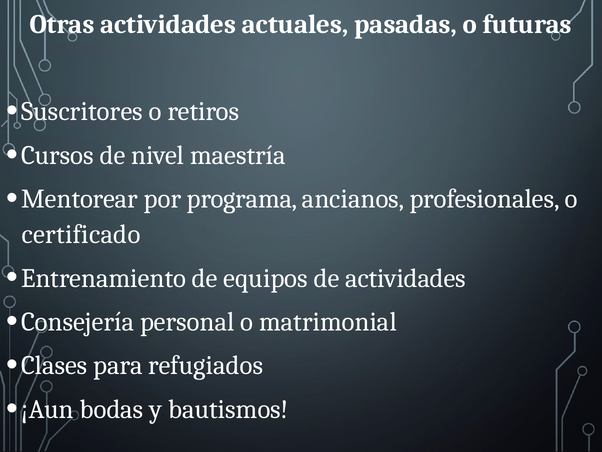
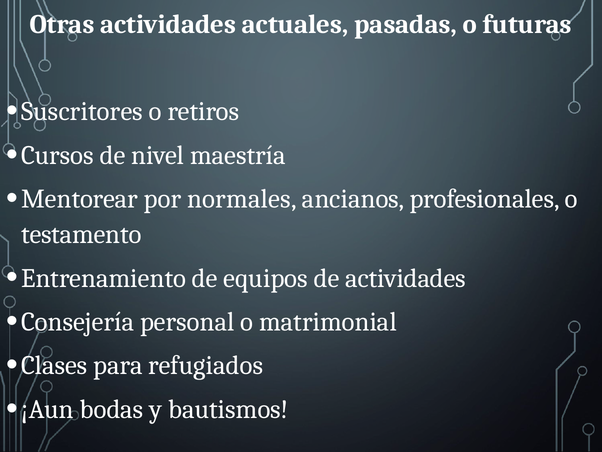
programa: programa -> normales (242, 199)
certificado: certificado -> testamento (81, 234)
